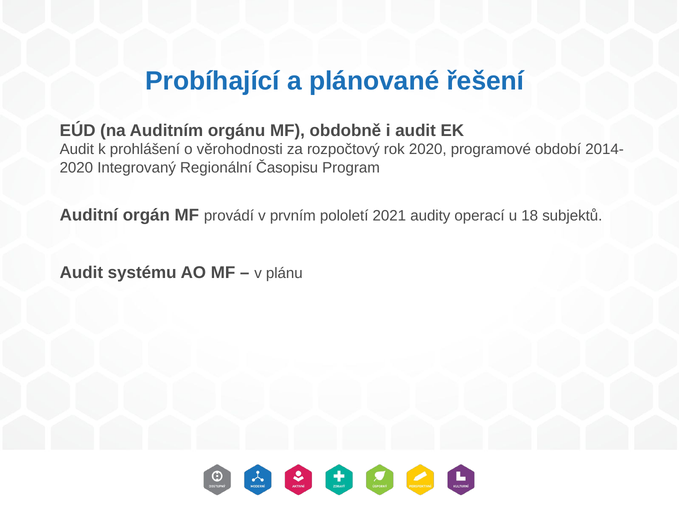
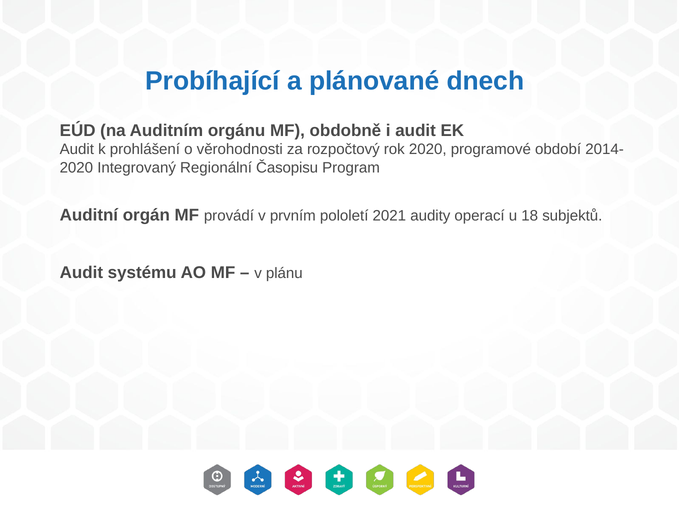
řešení: řešení -> dnech (485, 81)
